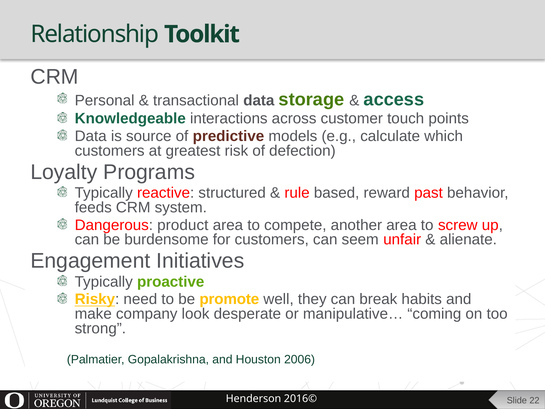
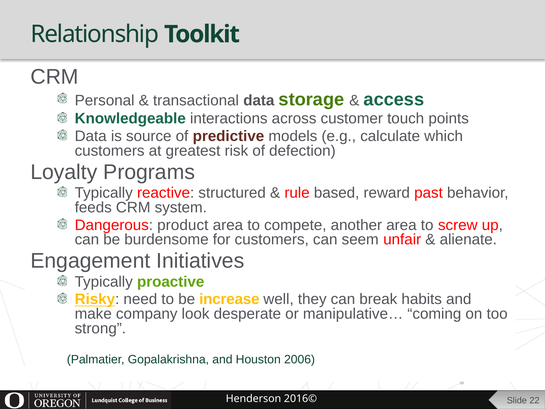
promote: promote -> increase (229, 299)
